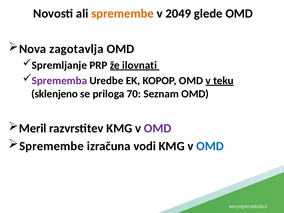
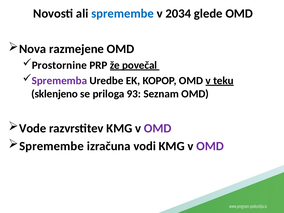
spremembe colour: orange -> blue (123, 14)
2049: 2049 -> 2034 (178, 14)
zagotavlja: zagotavlja -> razmejene (76, 49)
Spremljanje: Spremljanje -> Prostornine (59, 65)
ilovnati: ilovnati -> povečal (140, 65)
70: 70 -> 93 (134, 94)
Meril: Meril -> Vode (33, 128)
OMD colour: blue -> purple (210, 146)
